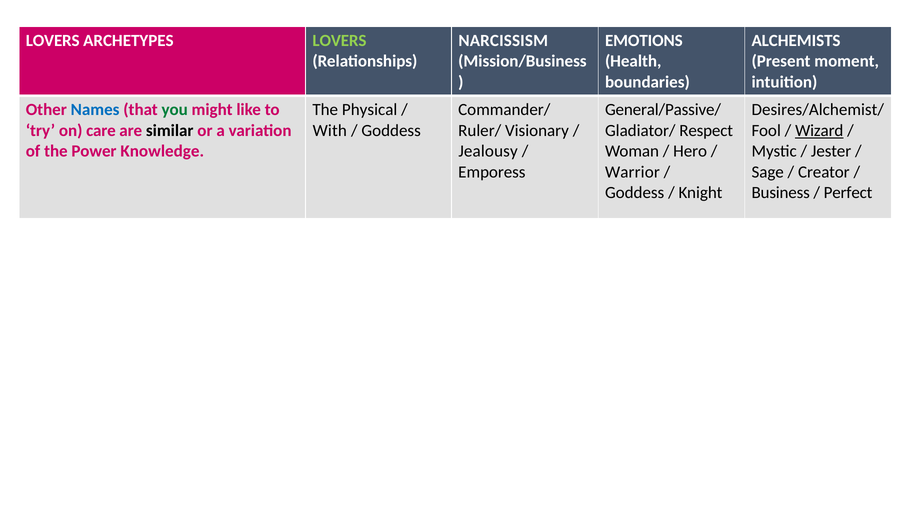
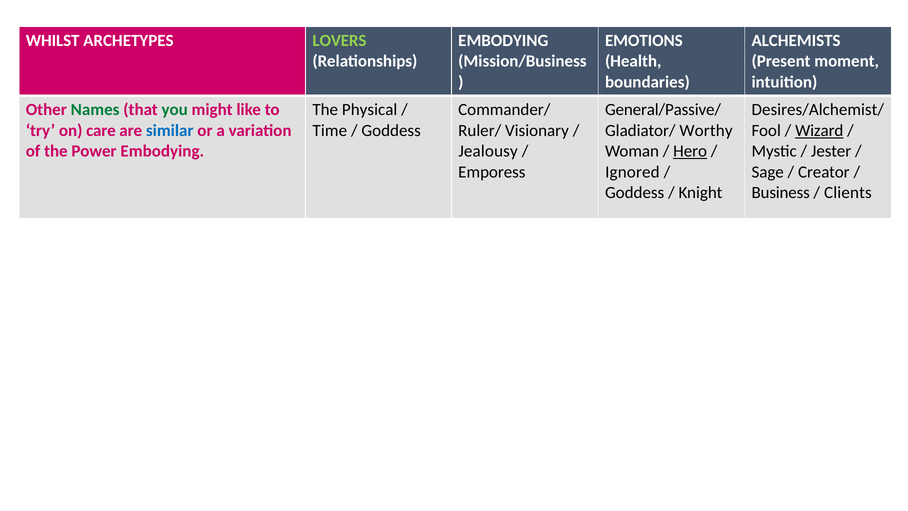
LOVERS: LOVERS -> WHILST (53, 40)
NARCISSISM: NARCISSISM -> EMBODYING (503, 40)
Names colour: blue -> green (95, 110)
similar colour: black -> blue (170, 130)
With: With -> Time (330, 130)
Respect: Respect -> Worthy (706, 130)
Power Knowledge: Knowledge -> Embodying (162, 151)
Hero underline: none -> present (690, 151)
Warrior: Warrior -> Ignored (632, 172)
Perfect: Perfect -> Clients (848, 193)
